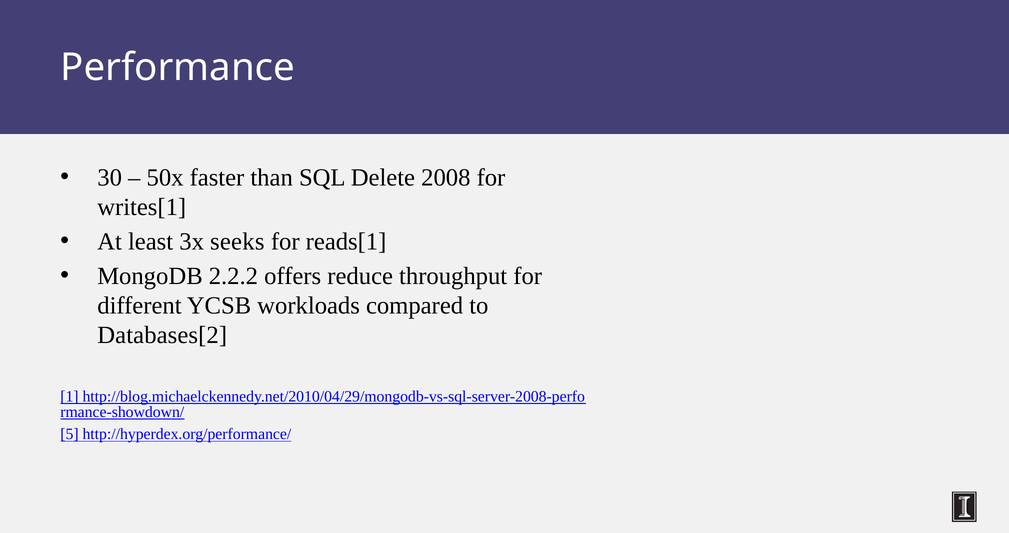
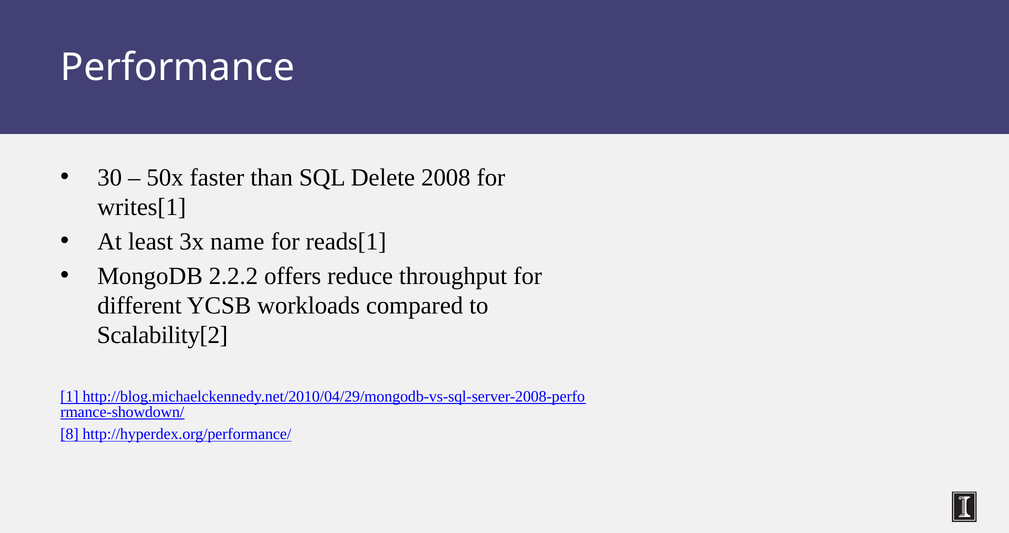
seeks: seeks -> name (237, 241)
Databases[2: Databases[2 -> Scalability[2 (162, 335)
5: 5 -> 8 (69, 434)
